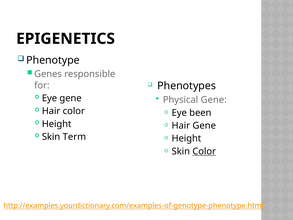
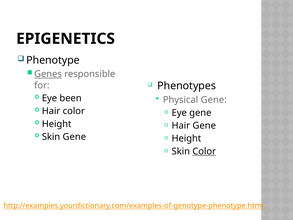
Genes underline: none -> present (48, 74)
Eye gene: gene -> been (71, 98)
Eye been: been -> gene (200, 113)
Skin Term: Term -> Gene (74, 137)
